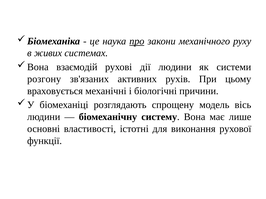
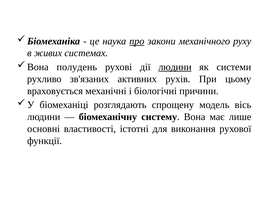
взаємодій: взаємодій -> полудень (77, 67)
людини underline: none -> present (175, 67)
розгону: розгону -> рухливо (44, 79)
